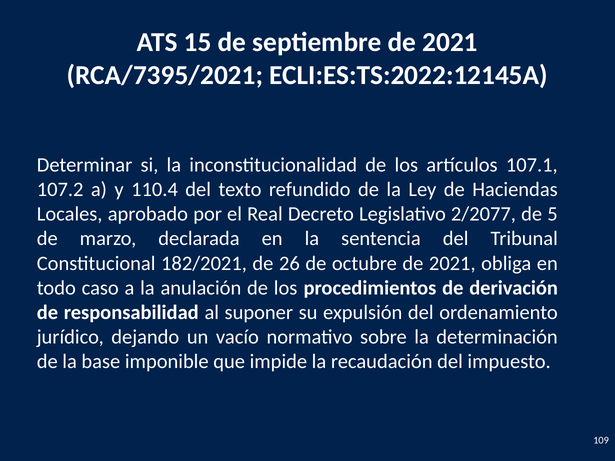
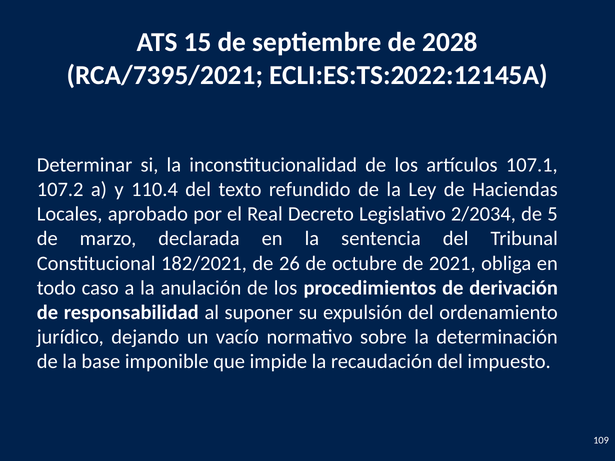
septiembre de 2021: 2021 -> 2028 (450, 42)
2/2077: 2/2077 -> 2/2034 (483, 214)
